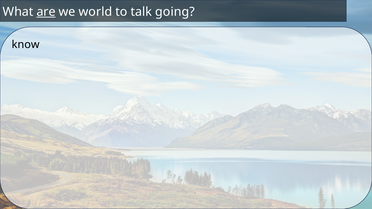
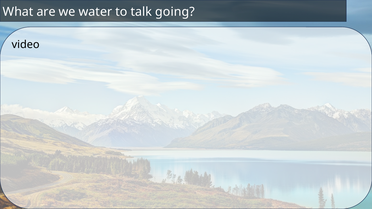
are underline: present -> none (46, 12)
world: world -> water (95, 12)
know: know -> video (26, 45)
